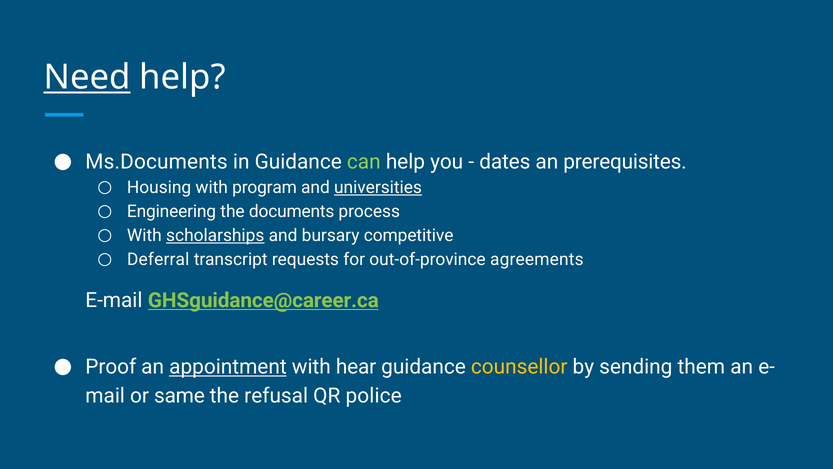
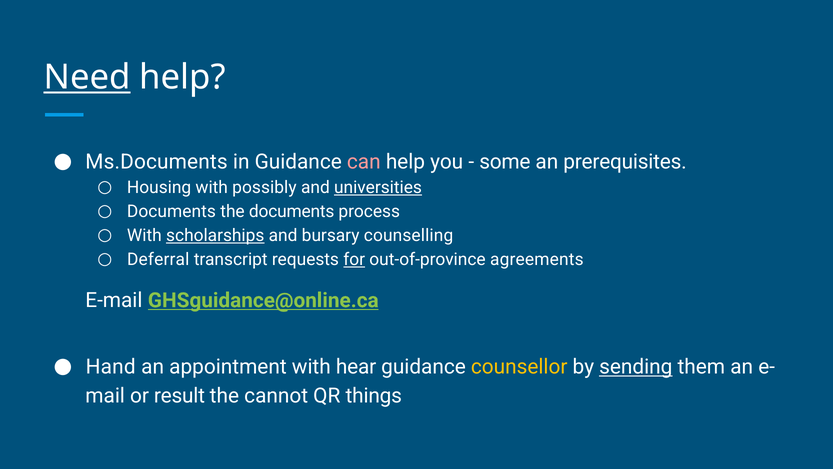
can colour: light green -> pink (364, 162)
dates: dates -> some (505, 162)
program: program -> possibly (264, 188)
Engineering: Engineering -> Documents (171, 211)
competitive: competitive -> counselling (409, 235)
for underline: none -> present (354, 259)
GHSguidance@career.ca: GHSguidance@career.ca -> GHSguidance@online.ca (263, 300)
Proof: Proof -> Hand (111, 367)
appointment underline: present -> none (228, 367)
sending underline: none -> present (636, 367)
same: same -> result (179, 395)
refusal: refusal -> cannot (276, 395)
police: police -> things (374, 395)
